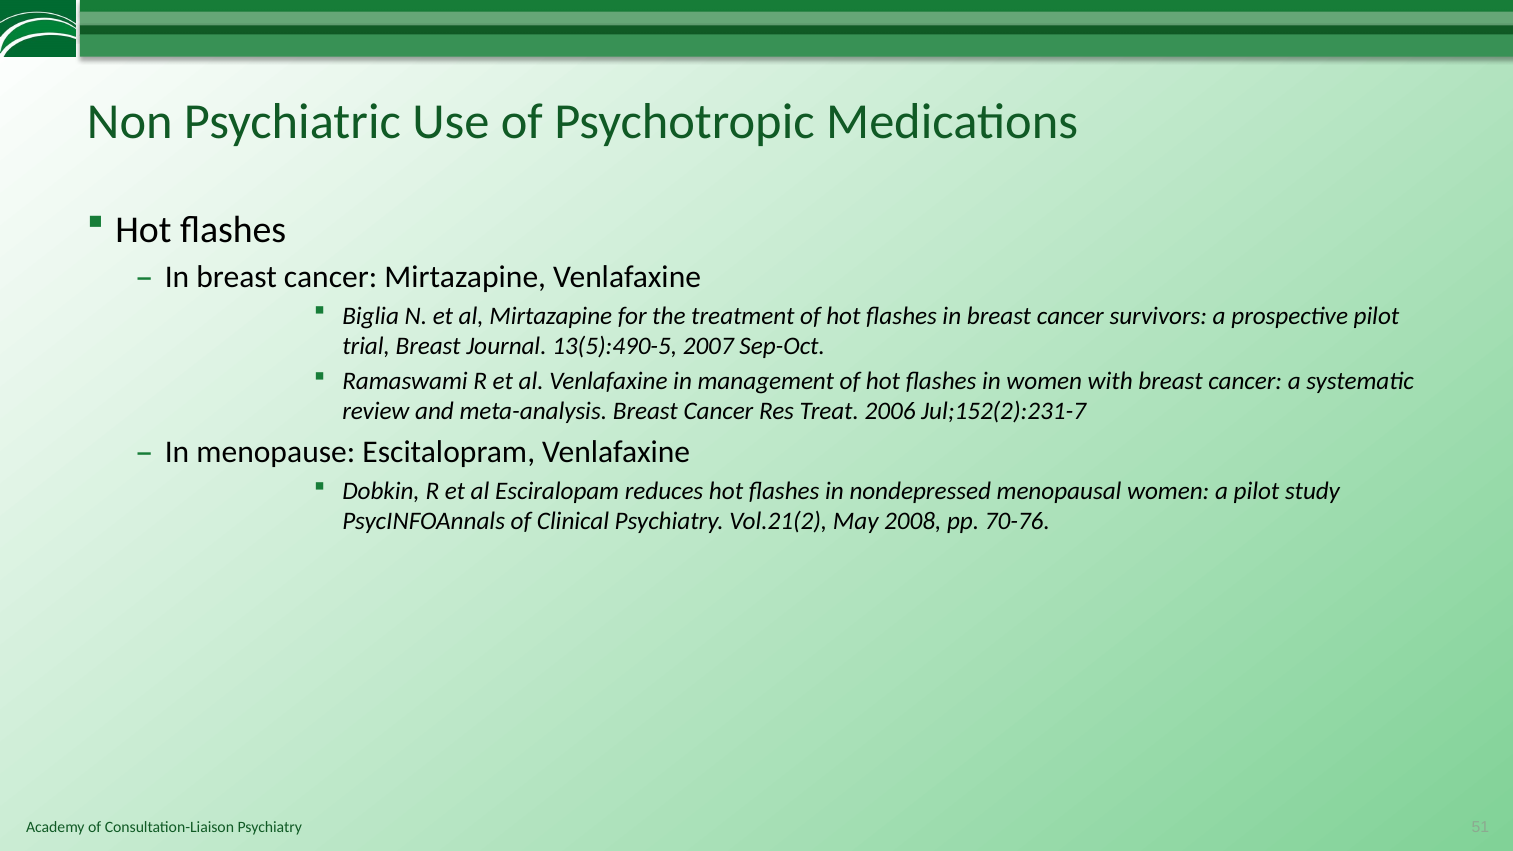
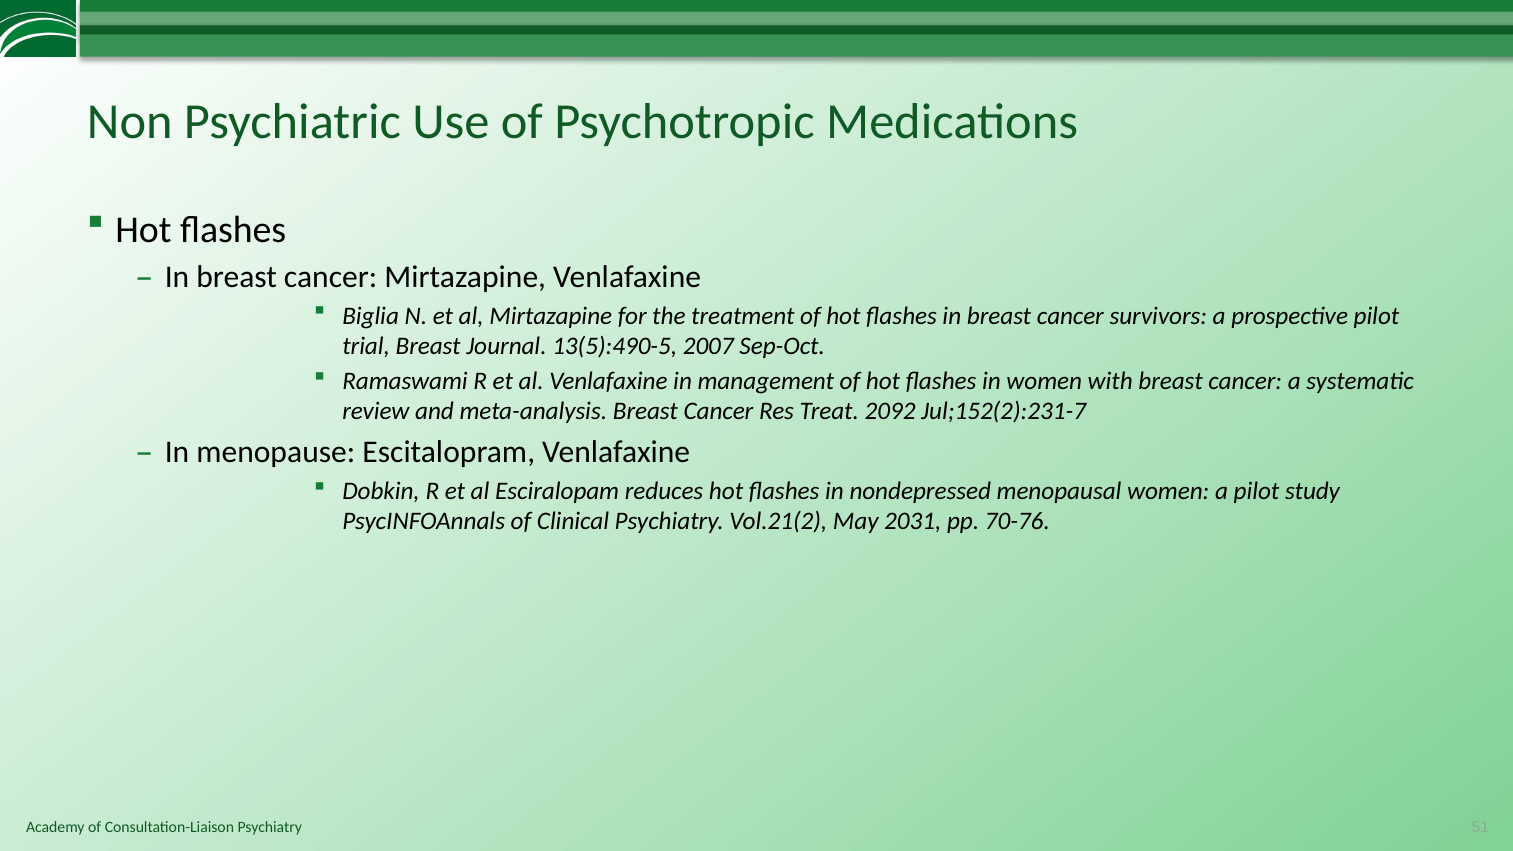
2006: 2006 -> 2092 (890, 411)
2008: 2008 -> 2031 (913, 521)
